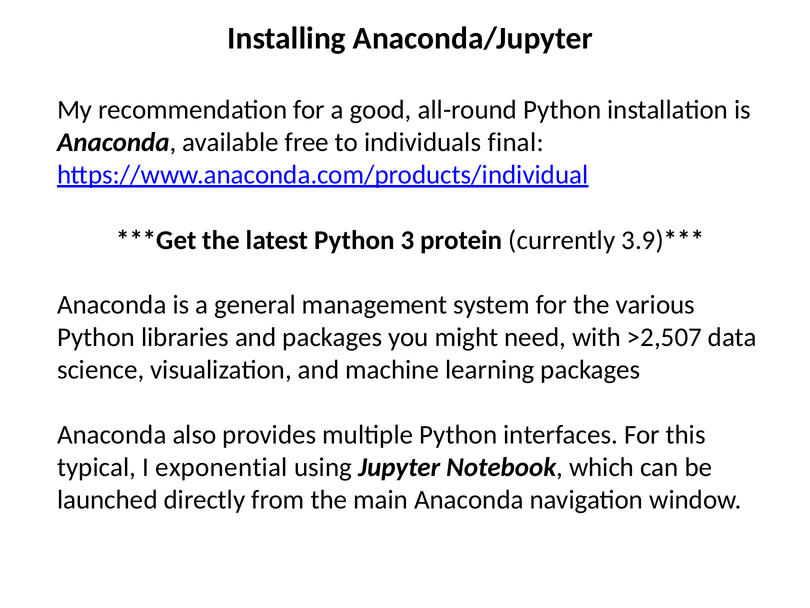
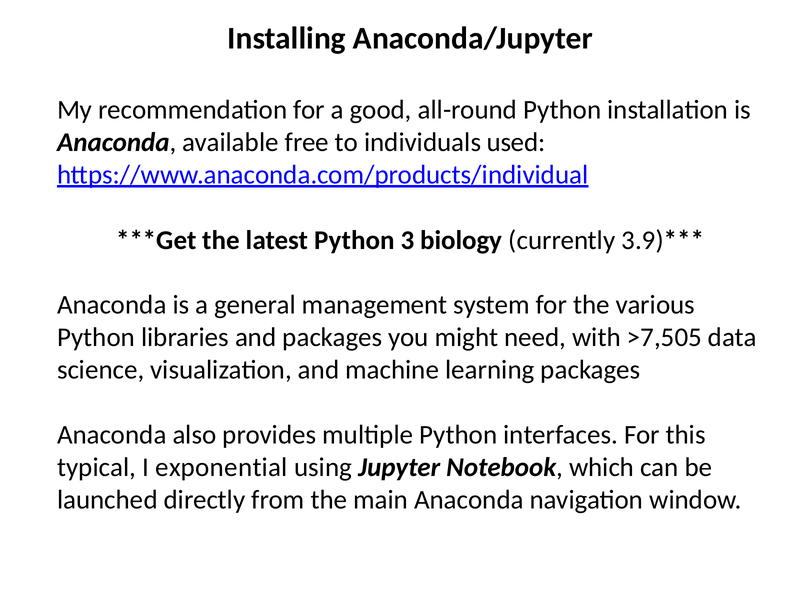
final: final -> used (516, 142)
protein: protein -> biology (461, 240)
>2,507: >2,507 -> >7,505 (664, 337)
